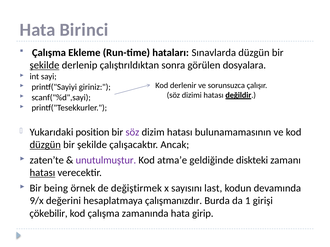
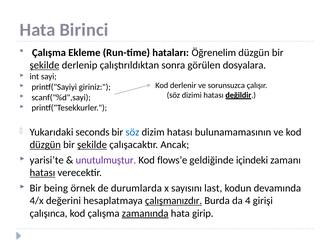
Sınavlarda: Sınavlarda -> Öğrenelim (214, 53)
position: position -> seconds (93, 132)
söz colour: purple -> blue (132, 132)
şekilde underline: none -> present (92, 145)
zaten’te: zaten’te -> yarisi’te (47, 160)
atma’e: atma’e -> flows’e (172, 160)
diskteki: diskteki -> içindeki (252, 160)
değiştirmek: değiştirmek -> durumlarda (136, 188)
9/x: 9/x -> 4/x (37, 201)
çalışmanızdır underline: none -> present (174, 201)
1: 1 -> 4 (248, 201)
çökebilir: çökebilir -> çalışınca (49, 214)
zamanında underline: none -> present (145, 214)
